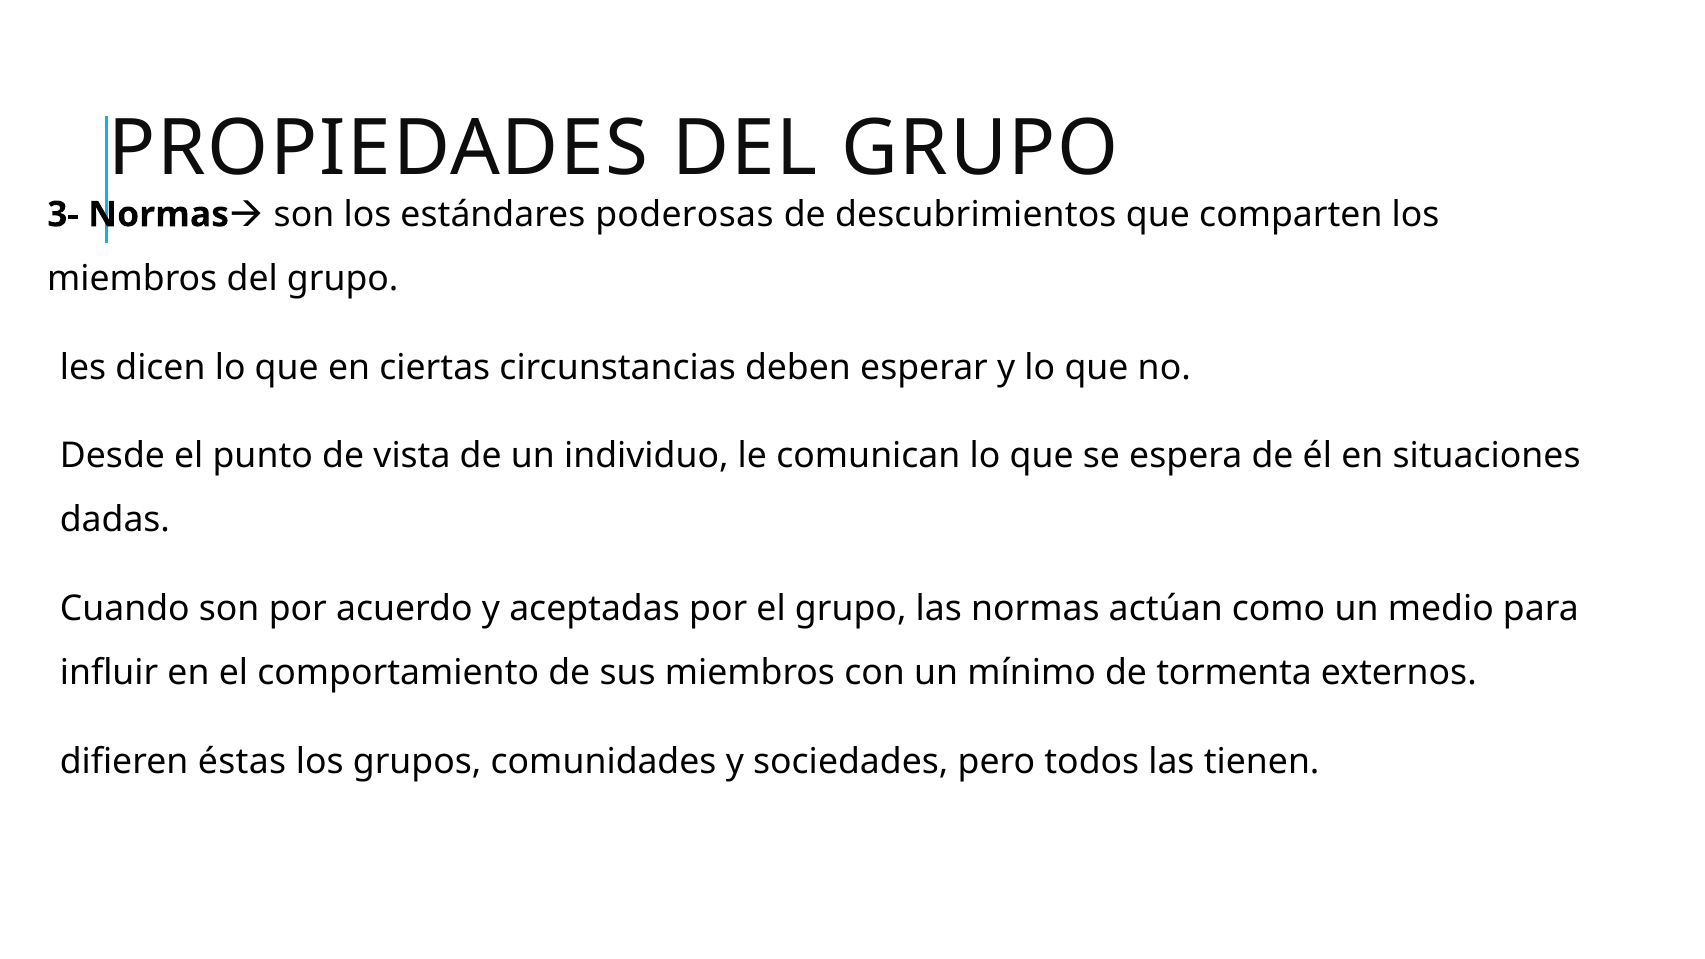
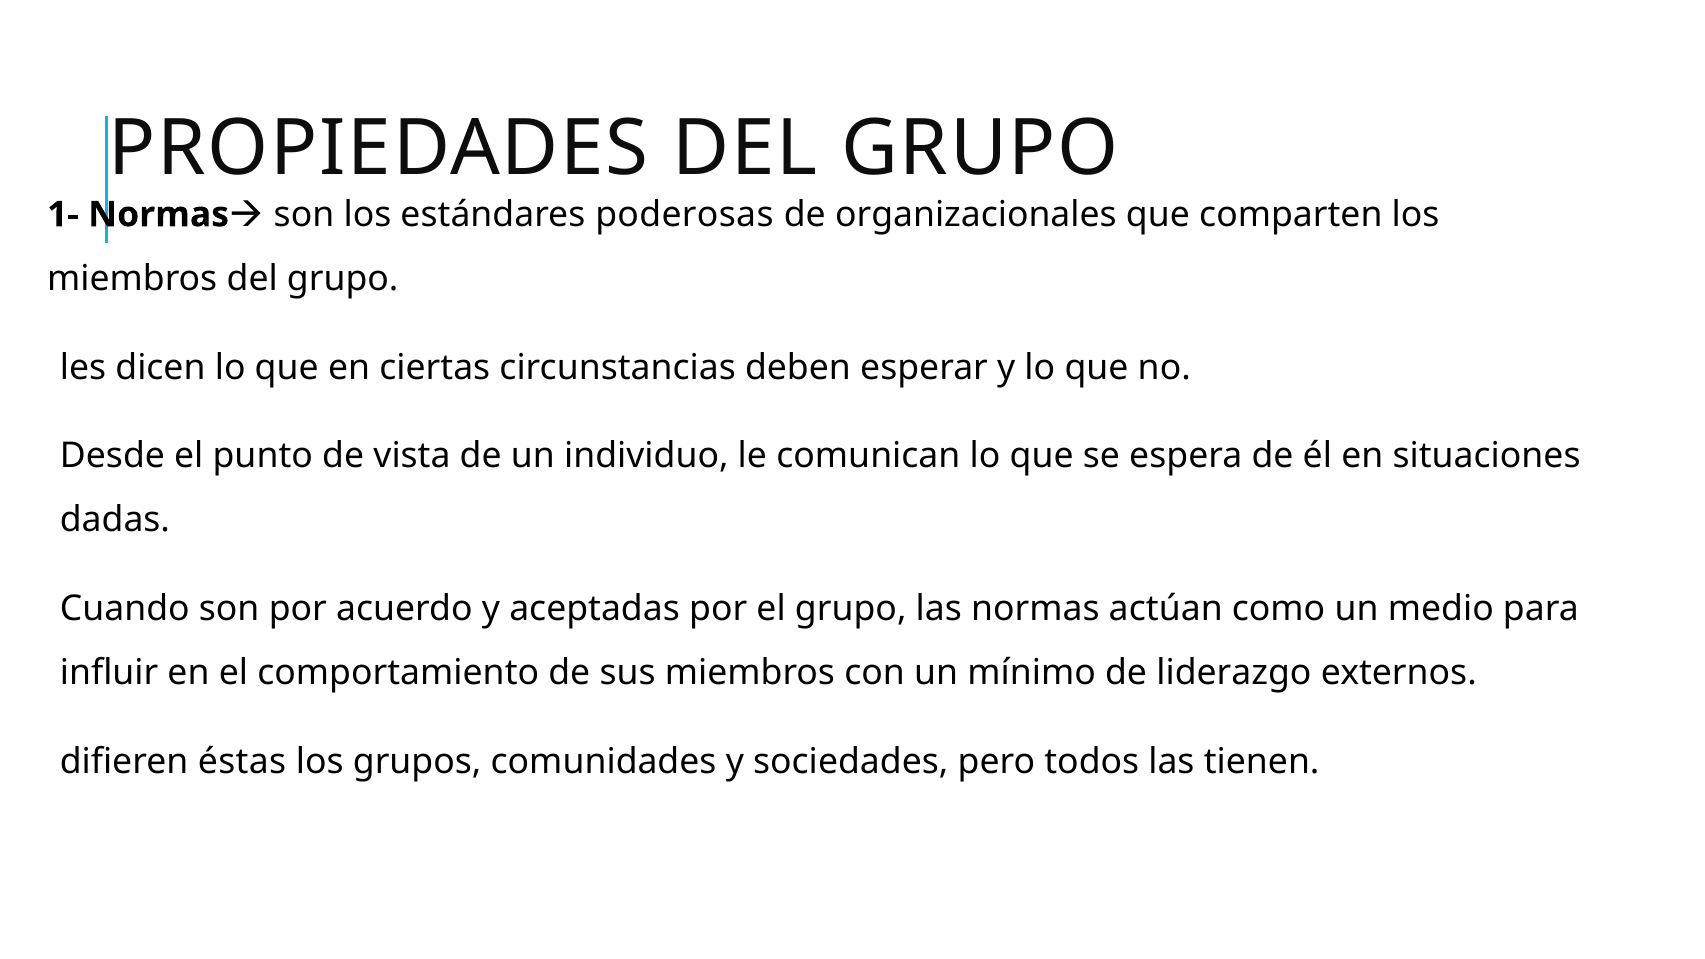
3-: 3- -> 1- (63, 215)
descubrimientos: descubrimientos -> organizacionales (976, 215)
tormenta: tormenta -> liderazgo (1234, 673)
